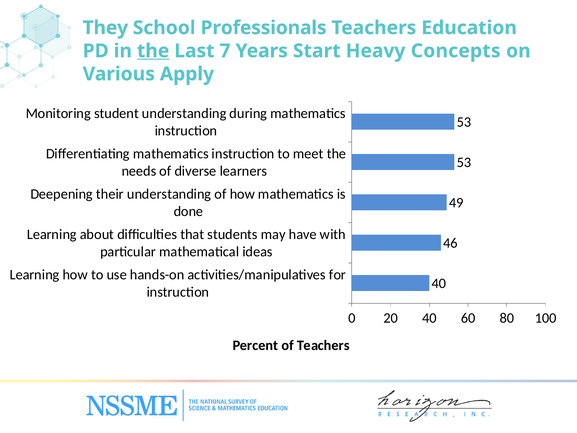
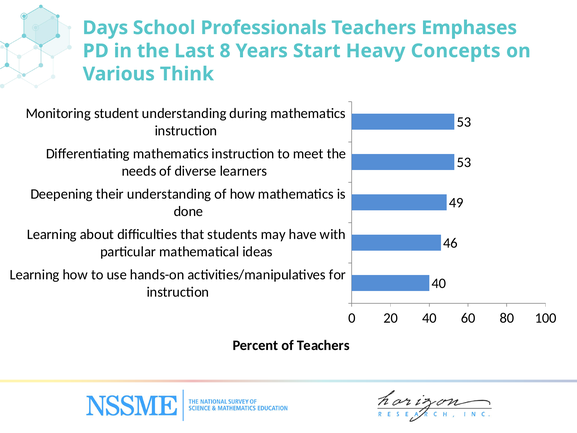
They: They -> Days (105, 28)
Education: Education -> Emphases (469, 28)
the underline: present -> none (153, 51)
7: 7 -> 8 (225, 51)
Apply: Apply -> Think (187, 74)
